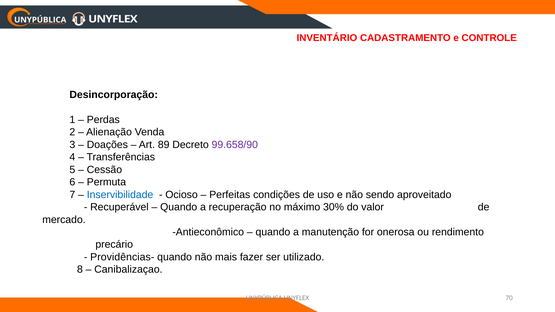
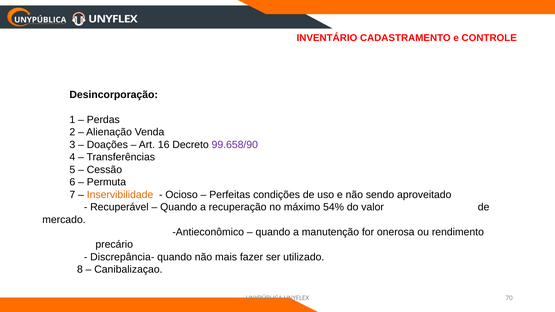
89: 89 -> 16 (164, 145)
Inservibilidade colour: blue -> orange (120, 195)
30%: 30% -> 54% (334, 207)
Providências-: Providências- -> Discrepância- (122, 257)
